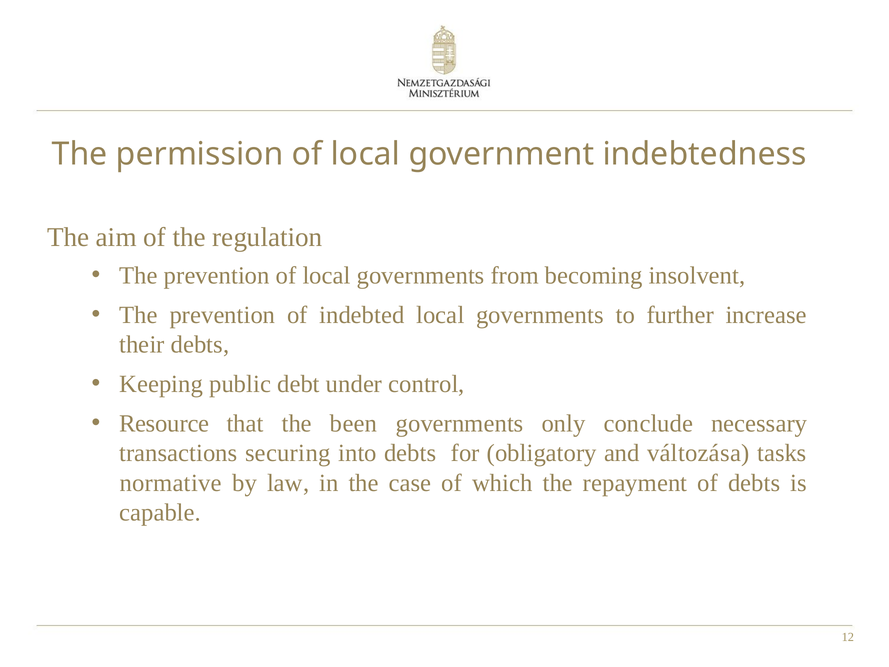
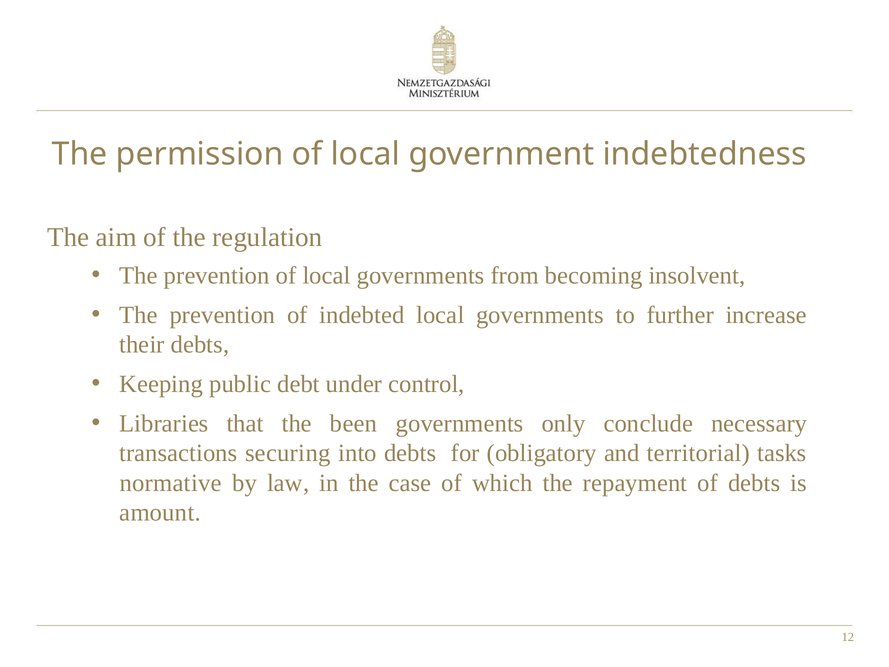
Resource: Resource -> Libraries (164, 424)
változása: változása -> territorial (698, 453)
capable: capable -> amount (160, 512)
